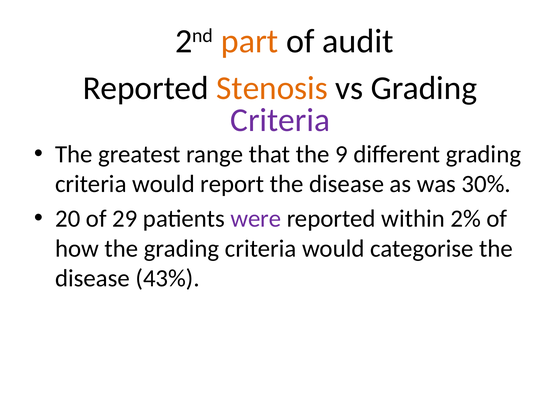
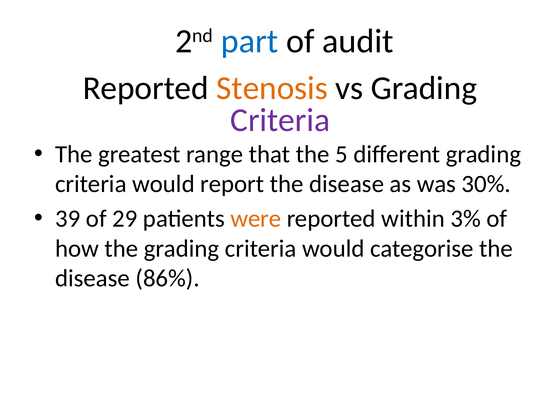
part colour: orange -> blue (250, 41)
9: 9 -> 5 (341, 154)
20: 20 -> 39 (68, 219)
were colour: purple -> orange (256, 219)
2%: 2% -> 3% (466, 219)
43%: 43% -> 86% (168, 278)
